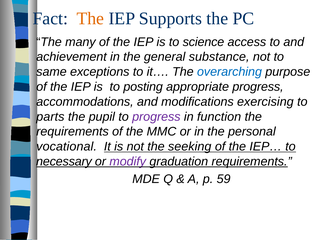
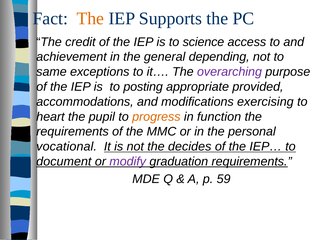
many: many -> credit (80, 42)
substance: substance -> depending (219, 57)
overarching colour: blue -> purple (229, 72)
appropriate progress: progress -> provided (258, 87)
parts: parts -> heart (50, 117)
progress colour: purple -> orange (156, 117)
seeking: seeking -> decides (190, 147)
necessary: necessary -> document (64, 161)
